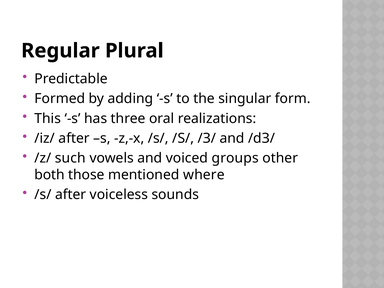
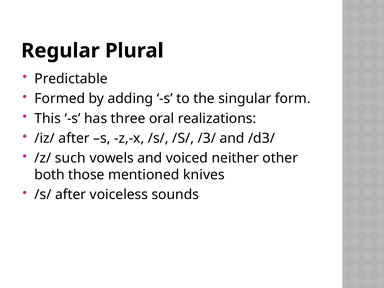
groups: groups -> neither (235, 158)
where: where -> knives (204, 175)
